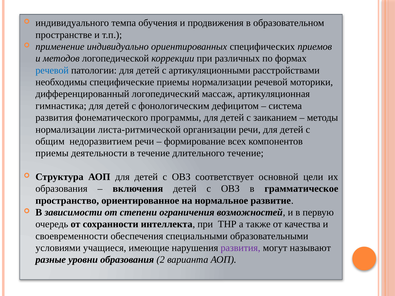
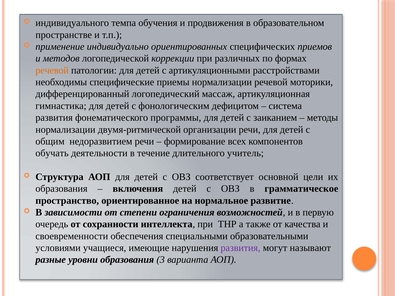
речевой colour: blue -> orange (52, 70)
листа-ритмической: листа-ритмической -> двумя-ритмической (139, 130)
приемы: приемы -> обучать (52, 153)
длительного течение: течение -> учитель (245, 153)
2: 2 -> 3 (161, 260)
